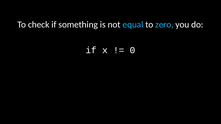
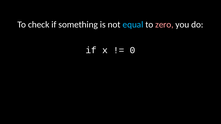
zero colour: light blue -> pink (164, 25)
